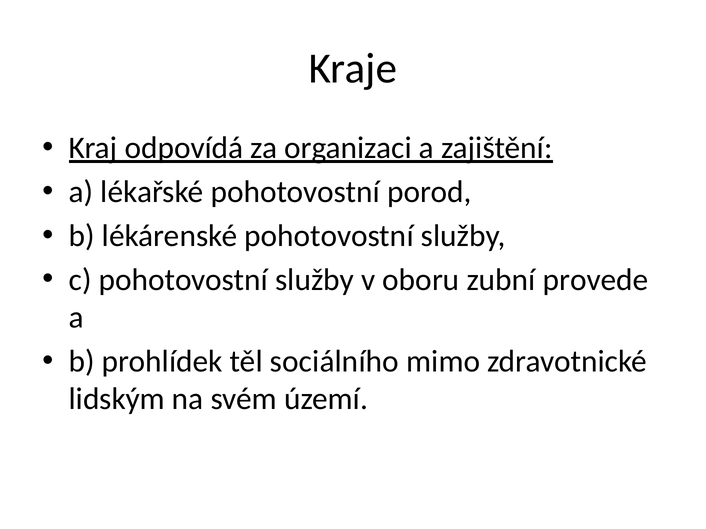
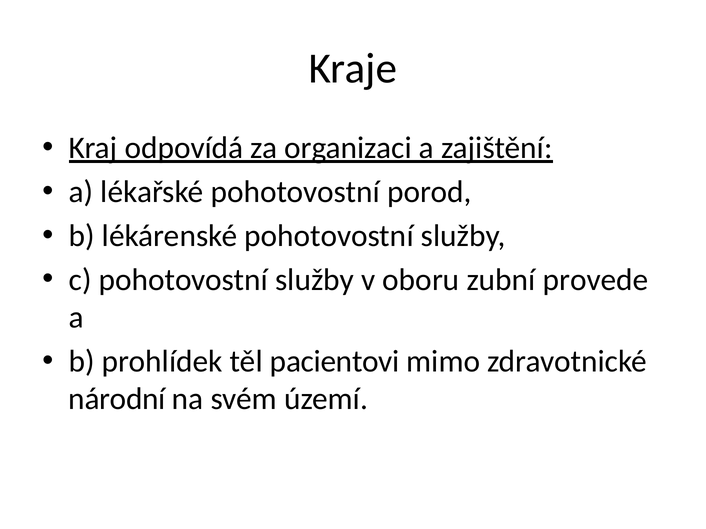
sociálního: sociálního -> pacientovi (335, 362)
lidským: lidským -> národní (117, 399)
